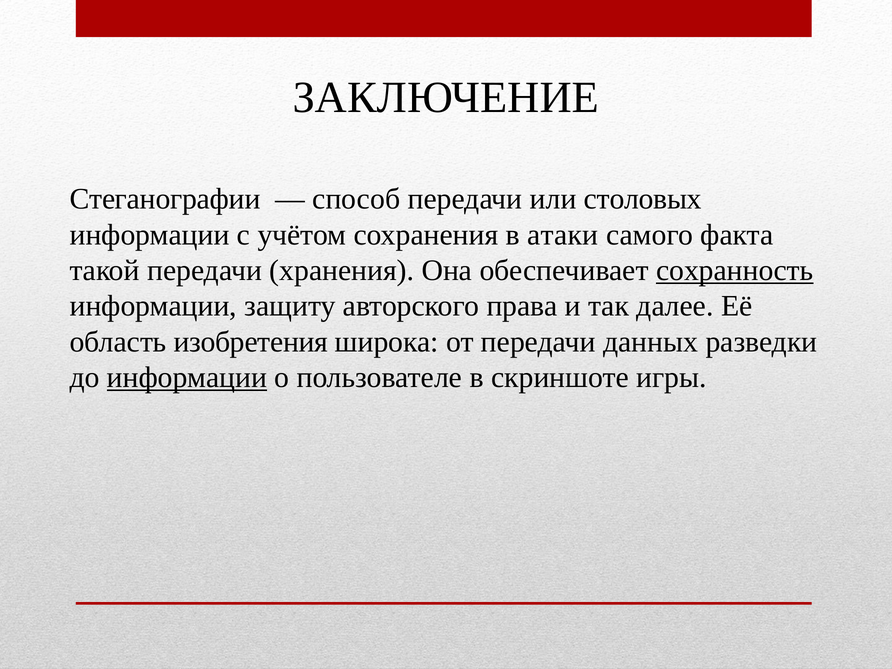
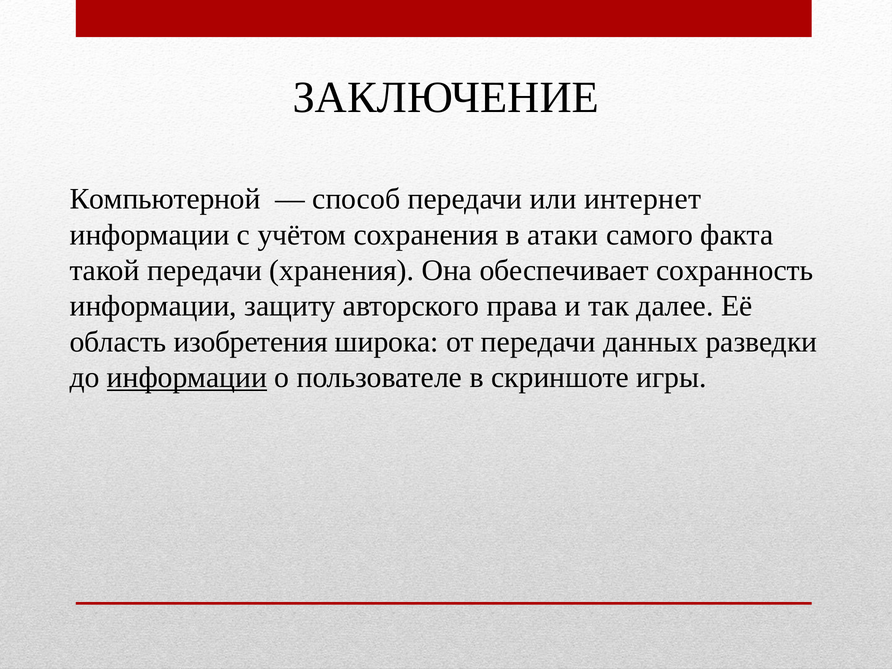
Стеганографии: Стеганографии -> Компьютерной (165, 199)
столовых: столовых -> интернет (643, 199)
сохранность underline: present -> none (735, 270)
